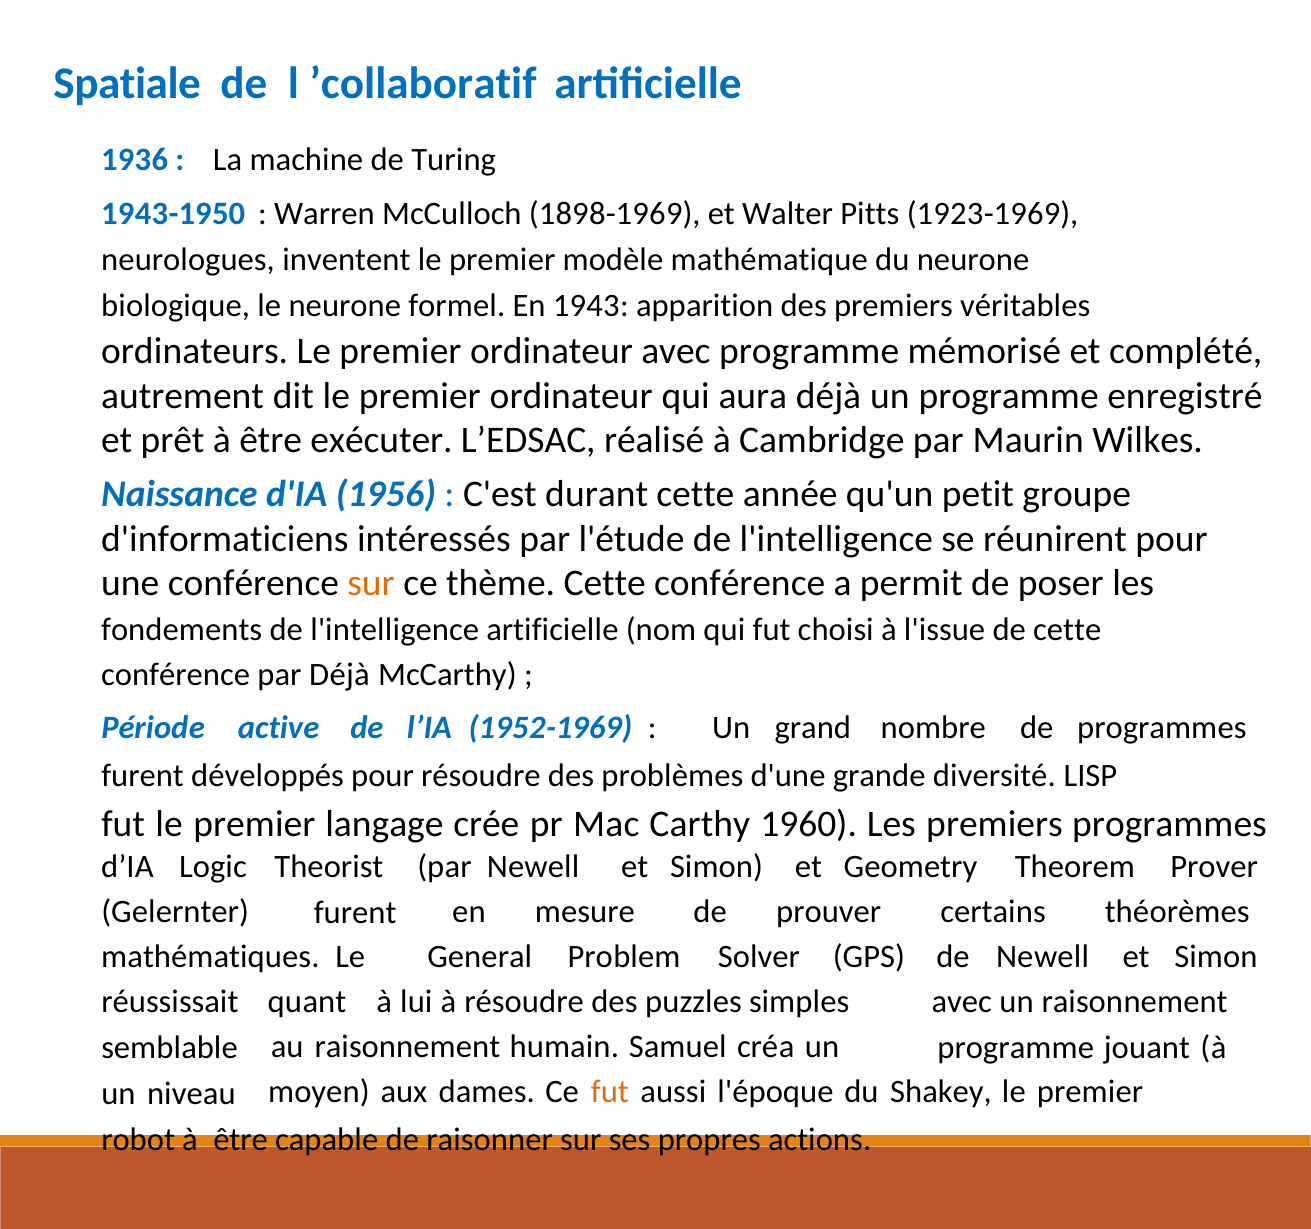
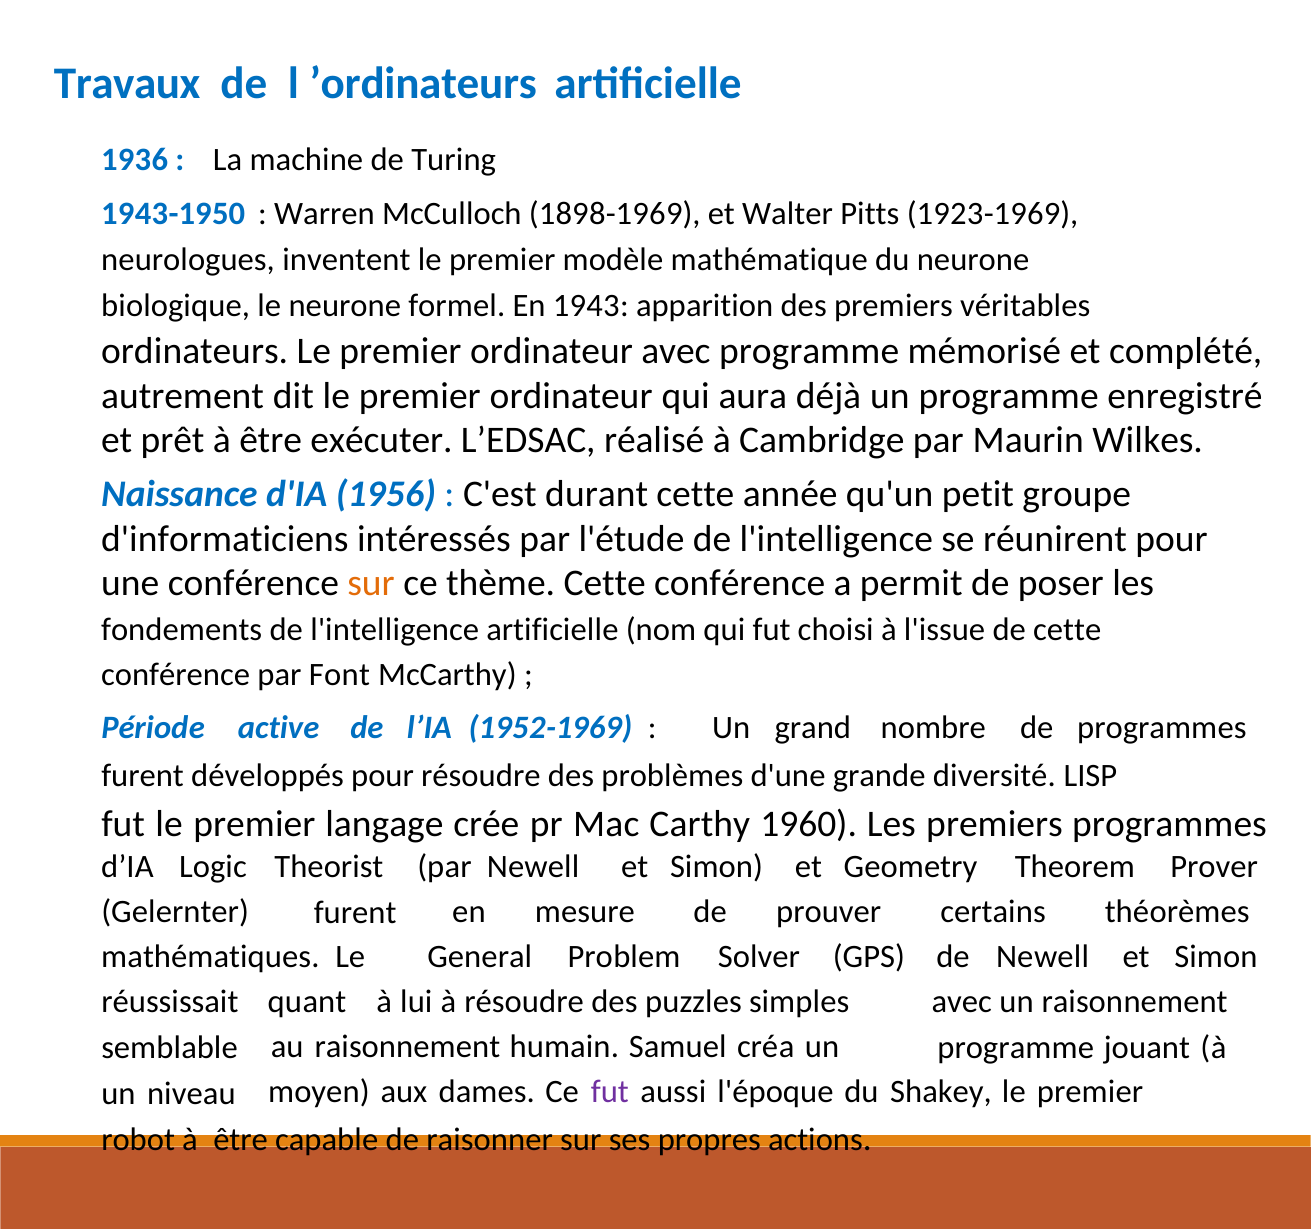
Spatiale: Spatiale -> Travaux (127, 83)
’collaboratif: ’collaboratif -> ’ordinateurs (423, 83)
par Déjà: Déjà -> Font (339, 675)
fut colour: orange -> purple (610, 1092)
